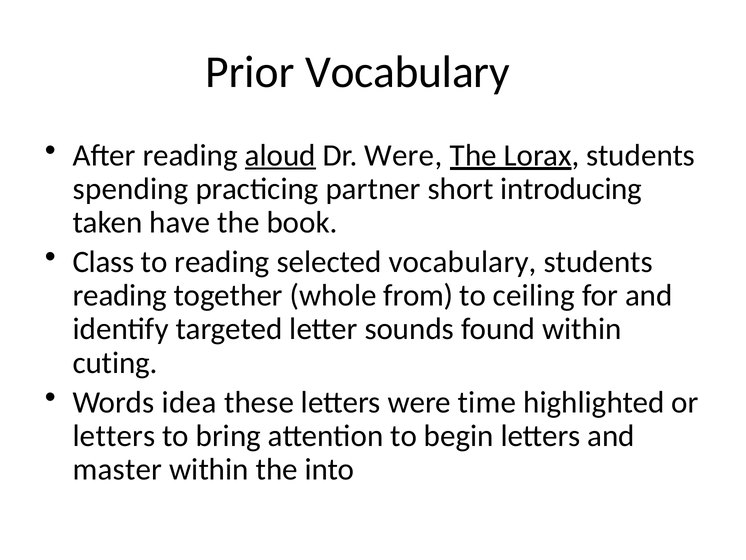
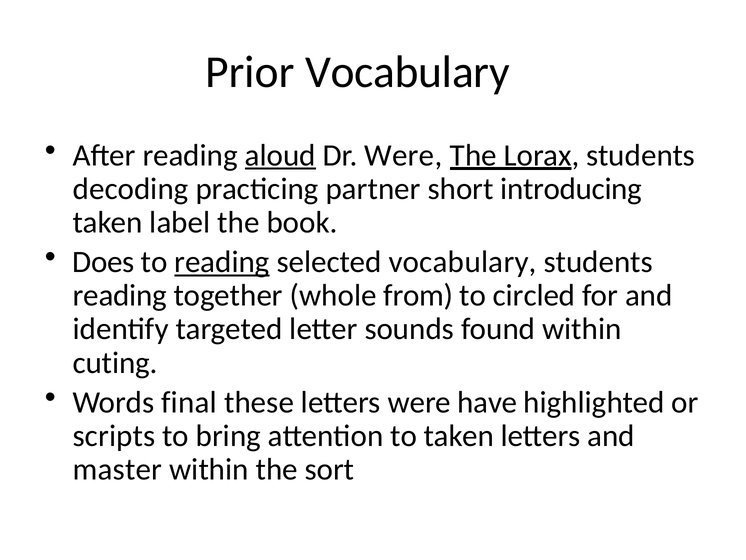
spending: spending -> decoding (131, 189)
have: have -> label (180, 222)
Class: Class -> Does (103, 262)
reading underline: none -> present (222, 262)
ceiling: ceiling -> circled (534, 295)
idea: idea -> final (189, 402)
time: time -> have (487, 402)
letters: letters -> scripts (114, 436)
to begin: begin -> taken (459, 436)
into: into -> sort (329, 469)
